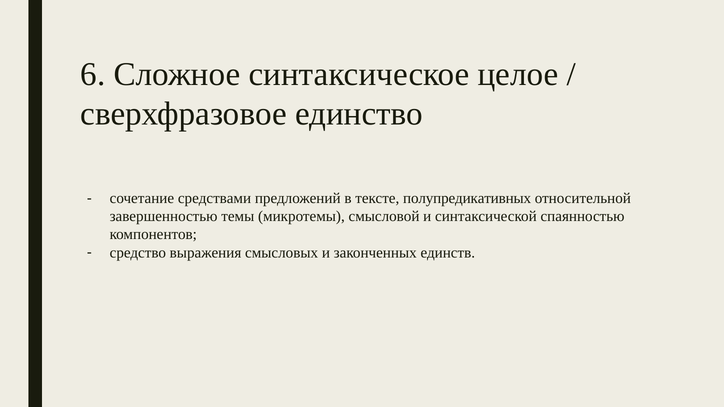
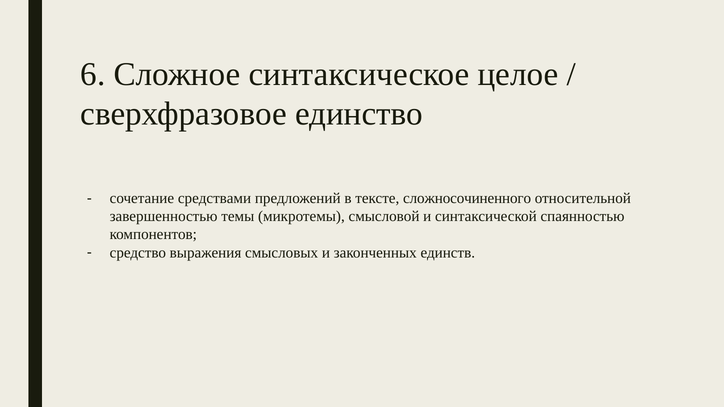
полупредикативных: полупредикативных -> сложносочиненного (467, 198)
